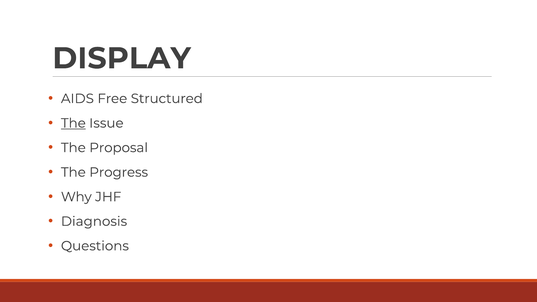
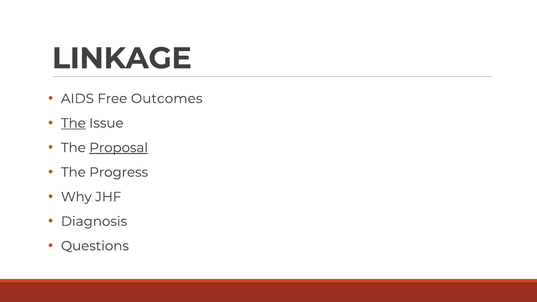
DISPLAY: DISPLAY -> LINKAGE (122, 58)
Structured: Structured -> Outcomes (167, 99)
Proposal underline: none -> present (119, 148)
